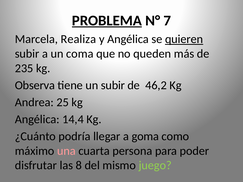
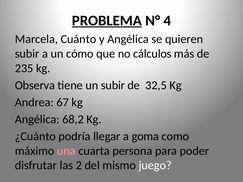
7: 7 -> 4 (167, 21)
Realiza: Realiza -> Cuánto (78, 39)
quieren underline: present -> none (184, 39)
coma: coma -> cómo (80, 54)
queden: queden -> cálculos (152, 54)
46,2: 46,2 -> 32,5 (156, 85)
25: 25 -> 67 (63, 102)
14,4: 14,4 -> 68,2 (73, 119)
8: 8 -> 2 (79, 166)
juego colour: light green -> white (155, 166)
